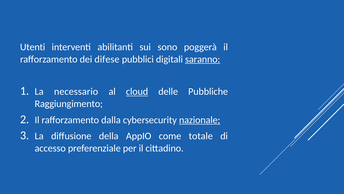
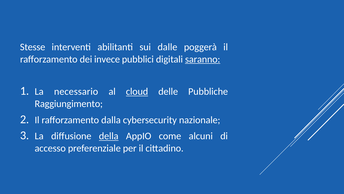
Utenti: Utenti -> Stesse (33, 47)
sono: sono -> dalle (167, 47)
difese: difese -> invece (107, 59)
nazionale underline: present -> none (200, 120)
della underline: none -> present (109, 136)
totale: totale -> alcuni (201, 136)
